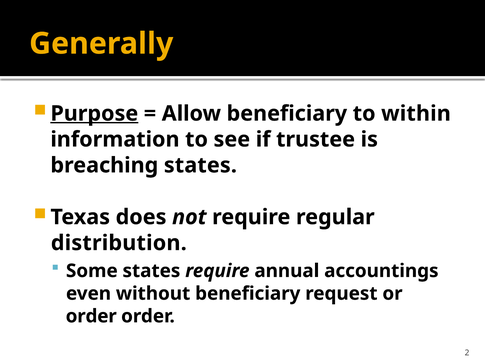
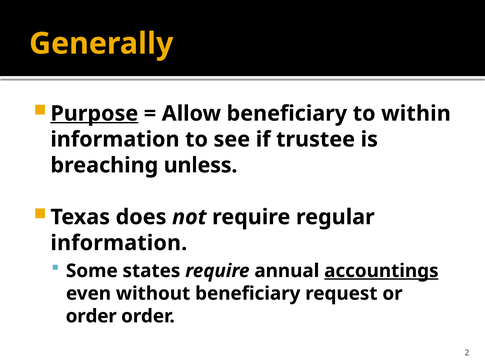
breaching states: states -> unless (201, 165)
distribution: distribution -> information (119, 243)
accountings underline: none -> present (381, 271)
